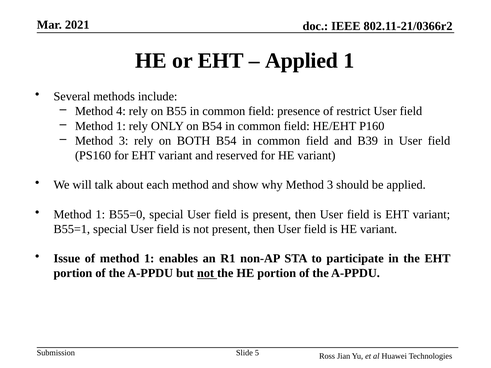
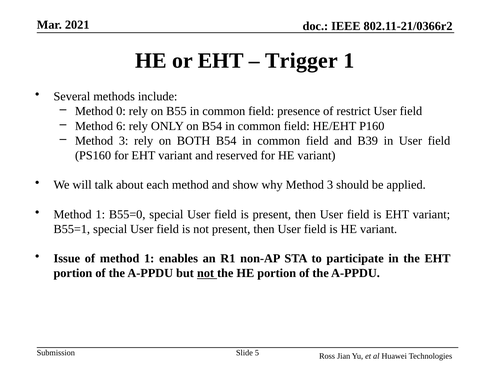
Applied: Applied -> Trigger (301, 61)
4: 4 -> 0 (121, 111)
1: 1 -> 6 (121, 126)
